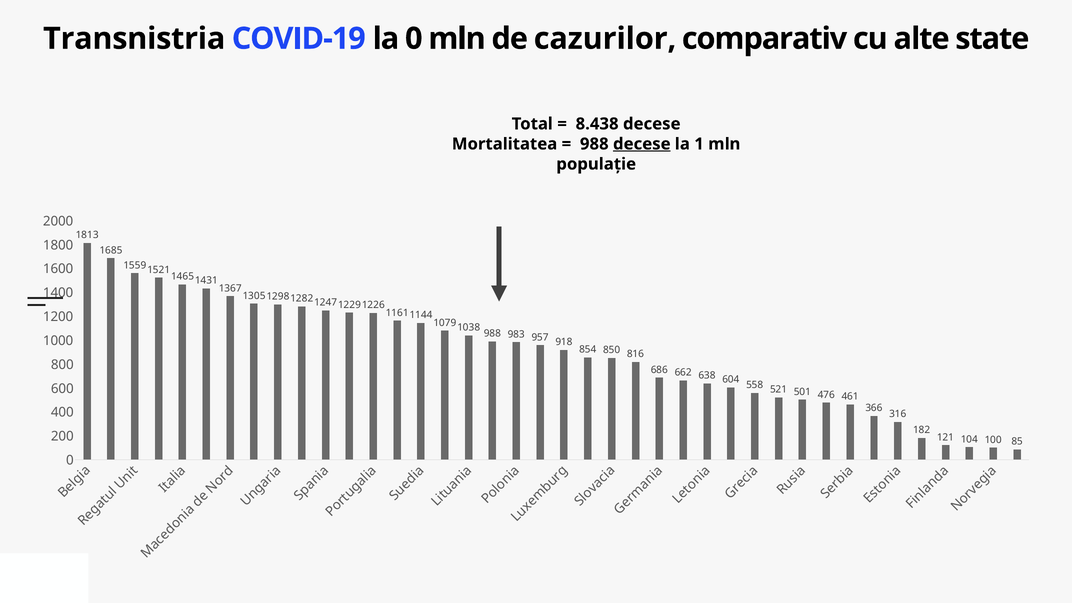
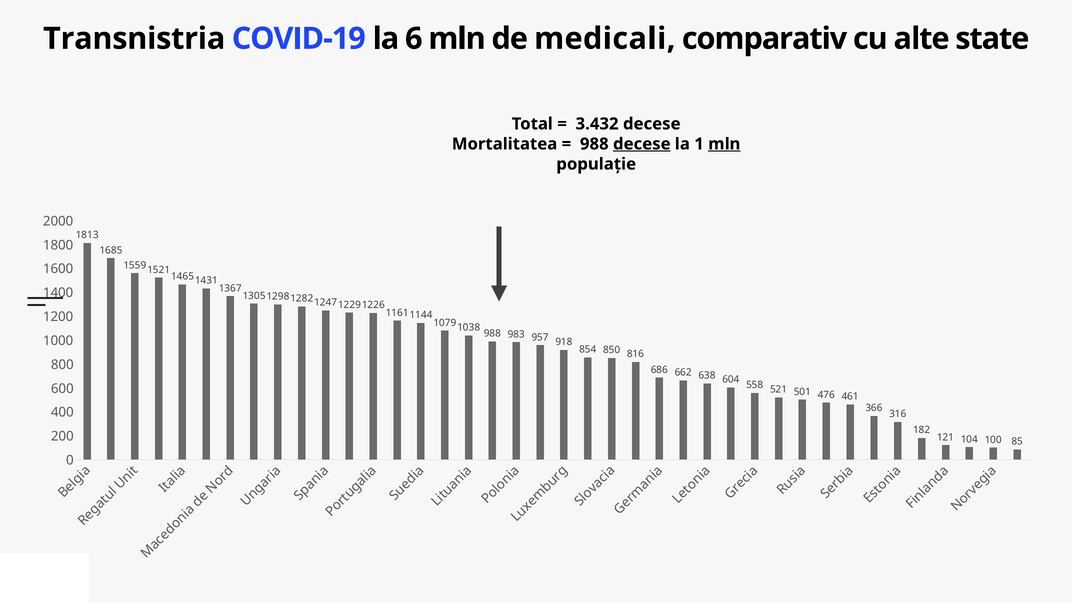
la 0: 0 -> 6 (414, 39)
cazurilor: cazurilor -> medicali (605, 39)
8.438: 8.438 -> 3.432 (597, 124)
mln underline: none -> present (724, 144)
